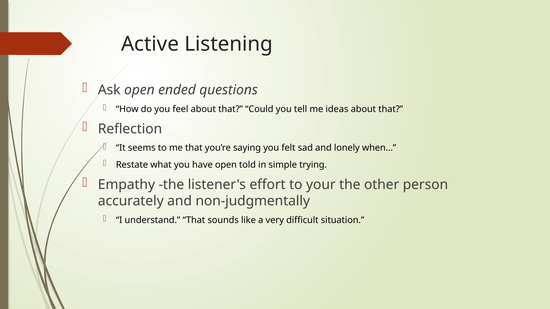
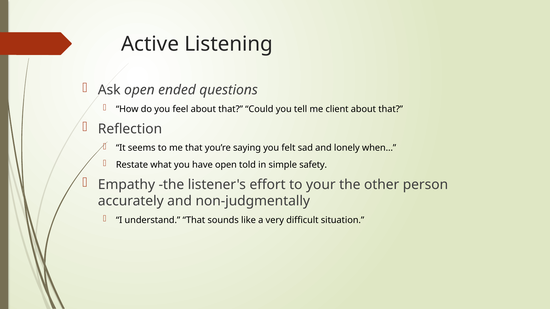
ideas: ideas -> client (337, 109)
trying: trying -> safety (313, 165)
